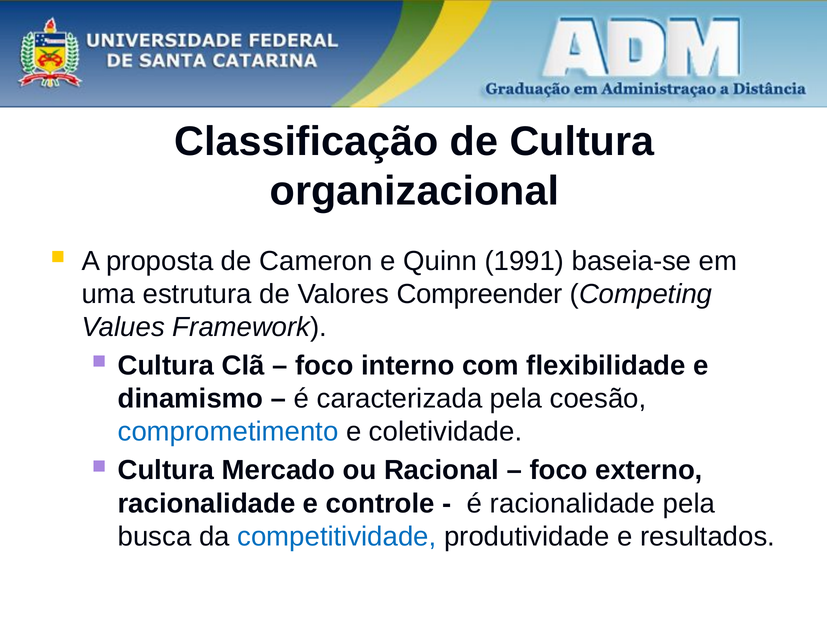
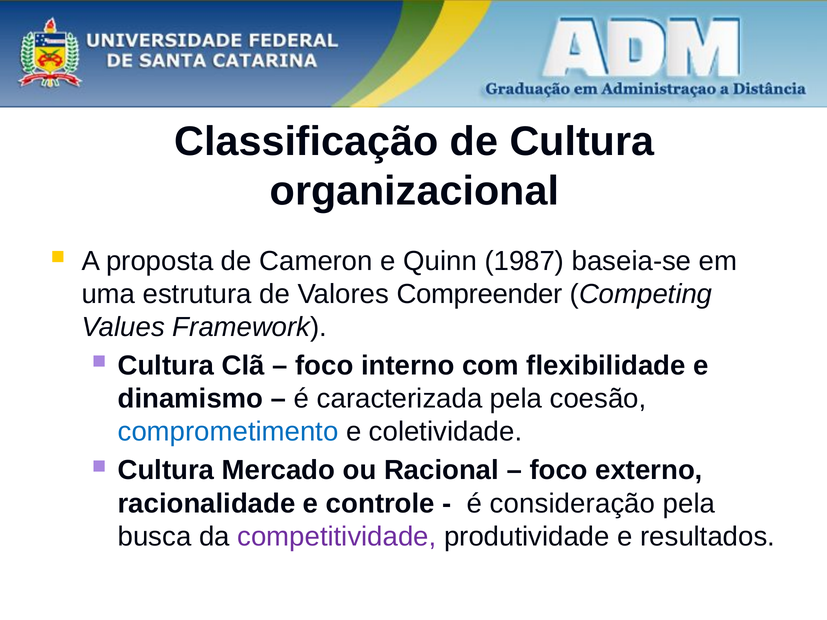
1991: 1991 -> 1987 (524, 261)
é racionalidade: racionalidade -> consideração (573, 504)
competitividade colour: blue -> purple (337, 537)
